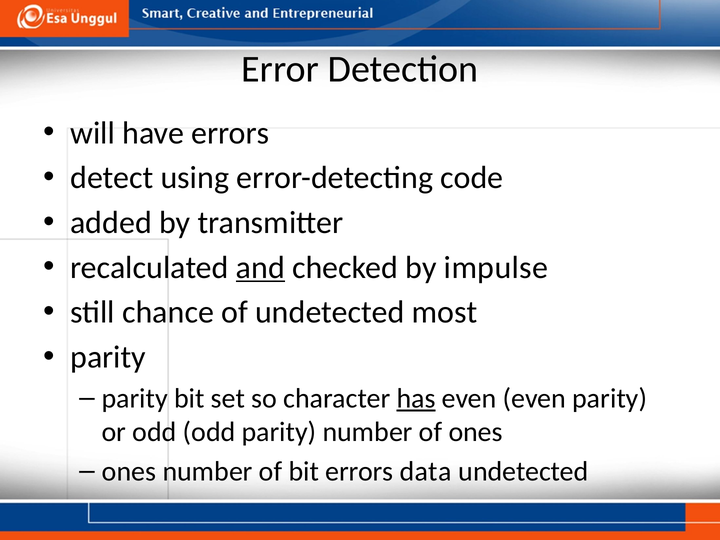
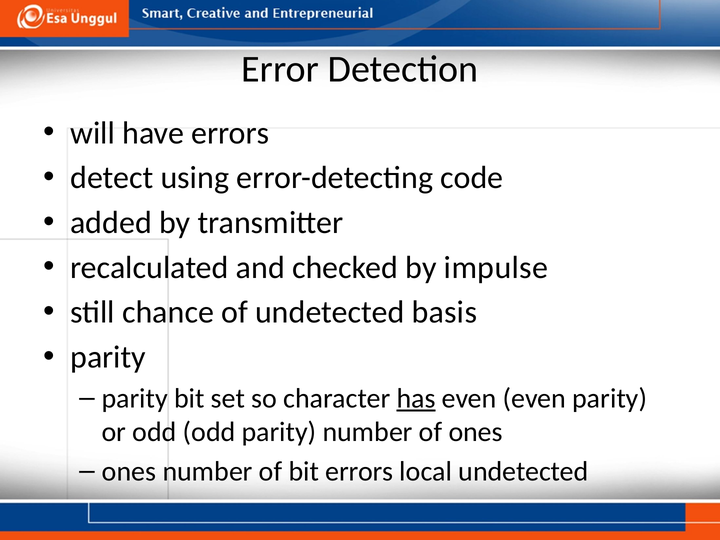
and underline: present -> none (260, 267)
most: most -> basis (444, 312)
data: data -> local (426, 471)
